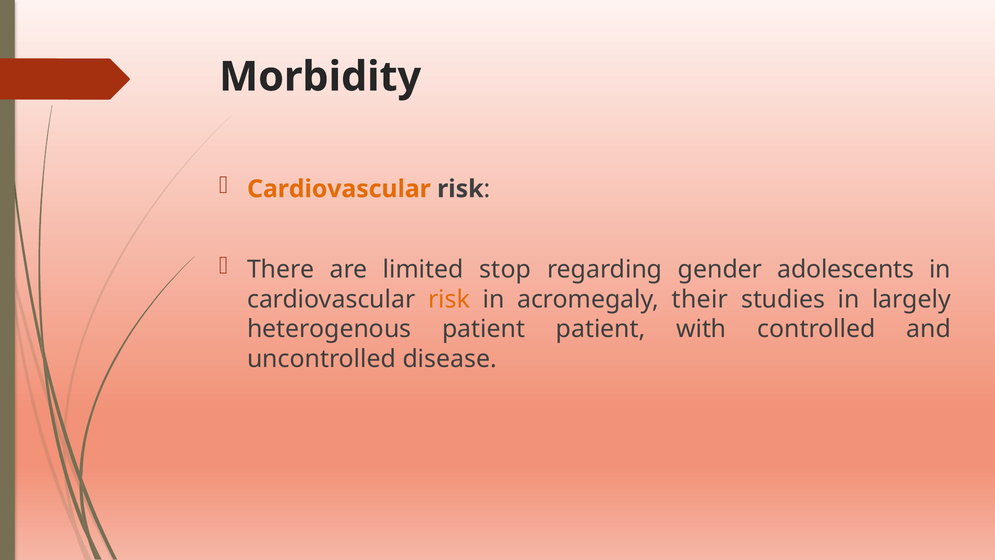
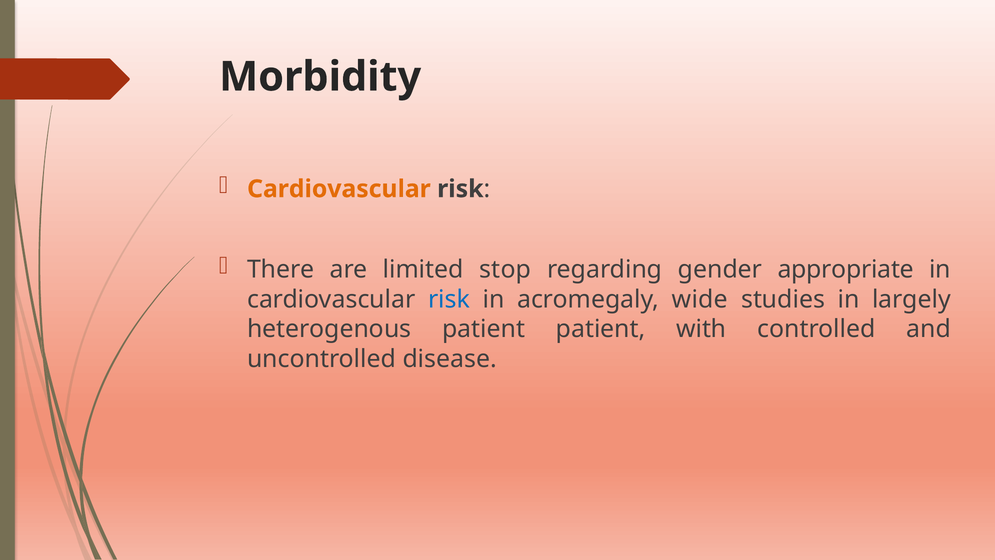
adolescents: adolescents -> appropriate (846, 269)
risk colour: orange -> blue (449, 299)
their: their -> wide (700, 299)
